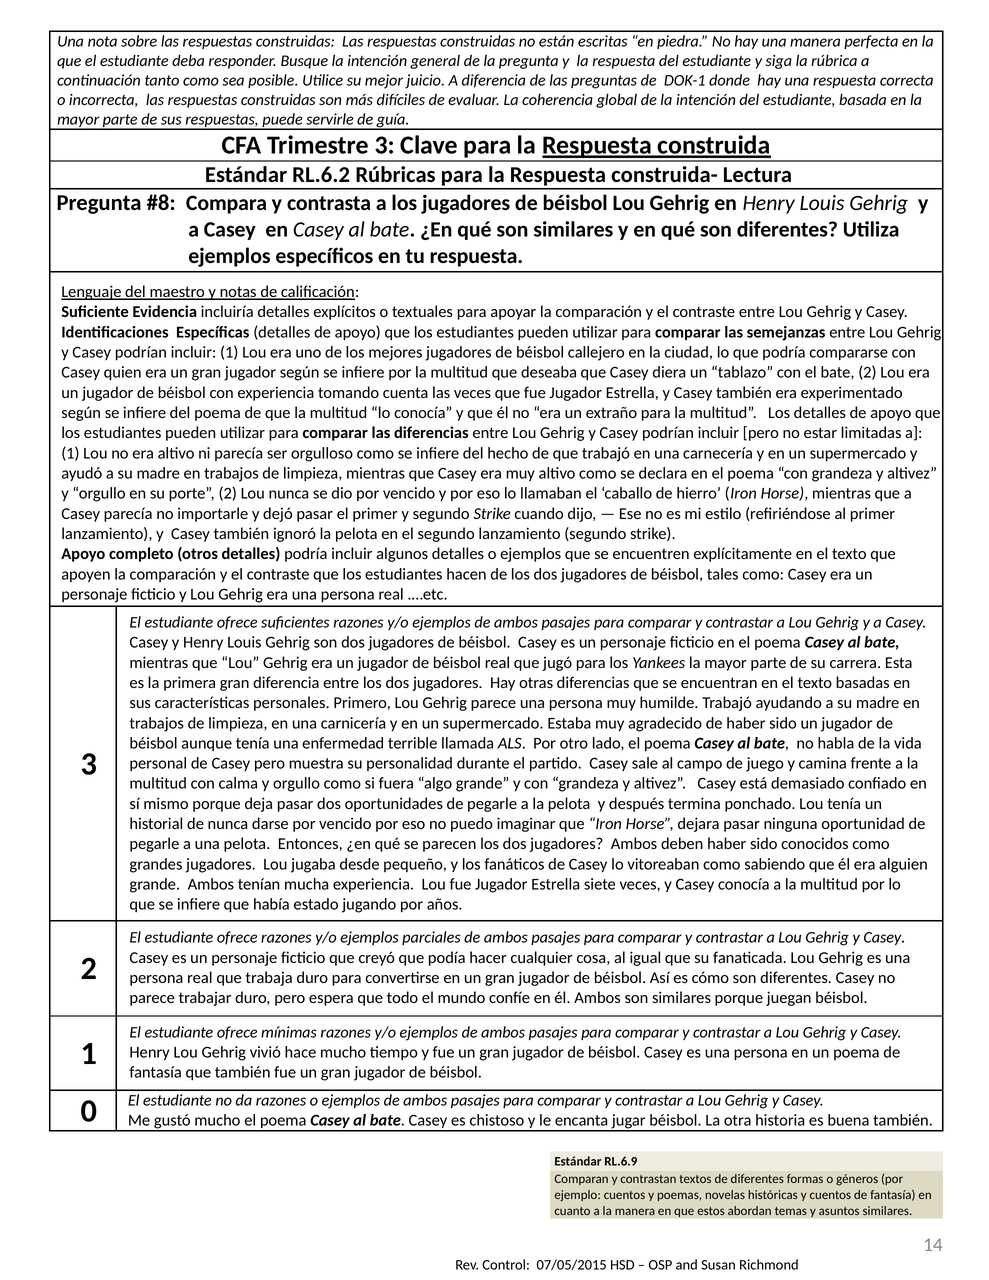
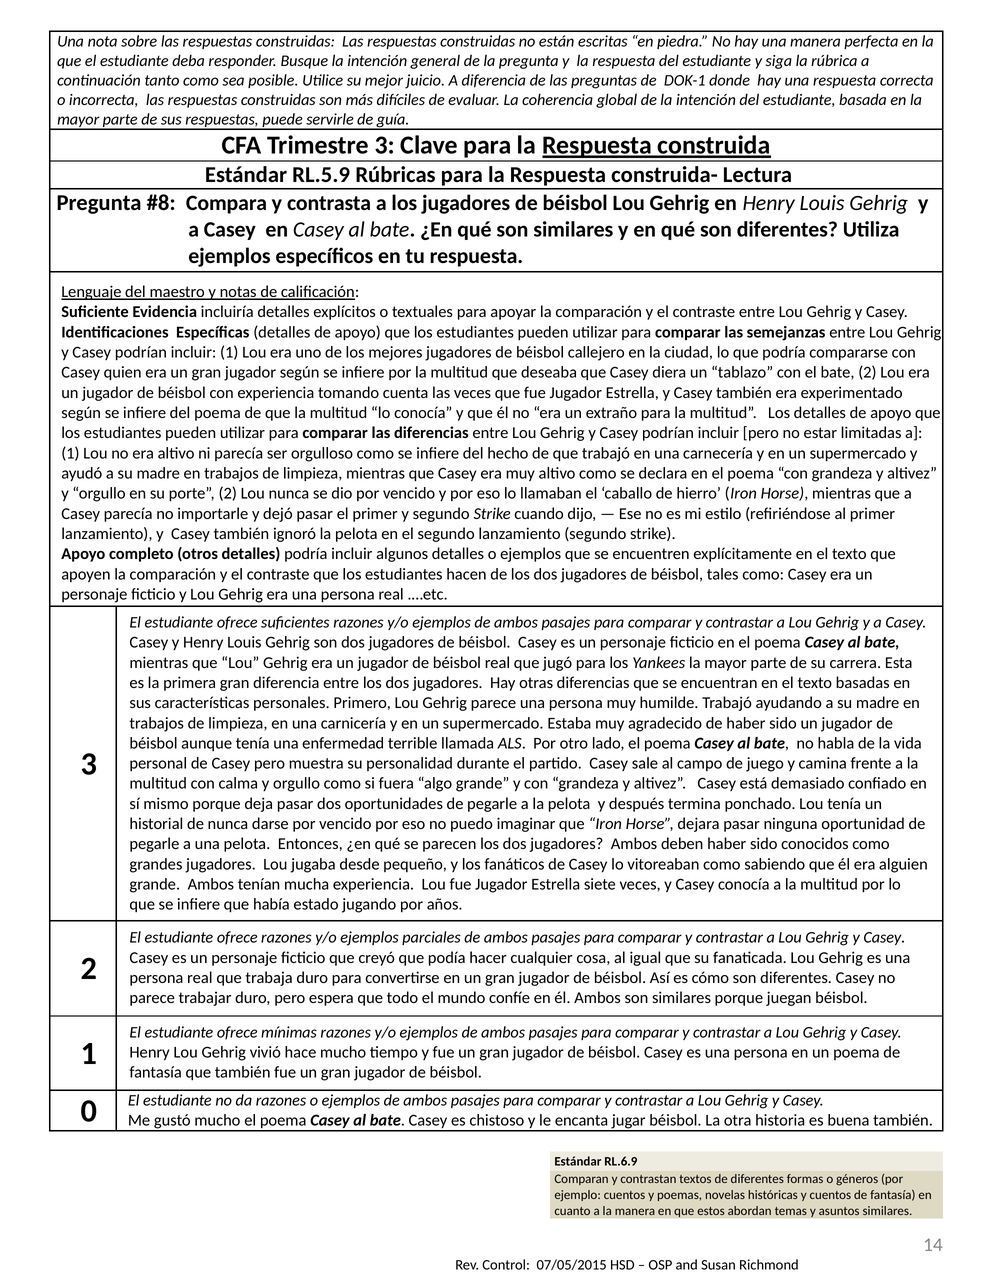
RL.6.2: RL.6.2 -> RL.5.9 (321, 175)
